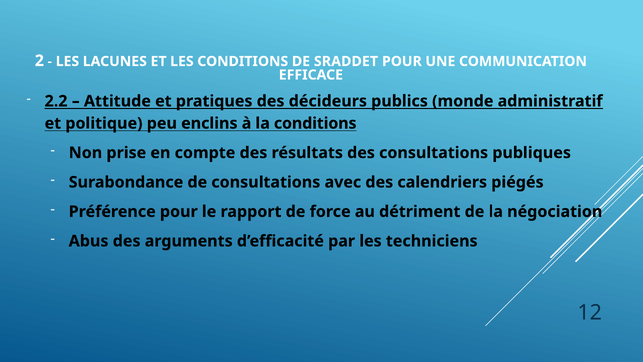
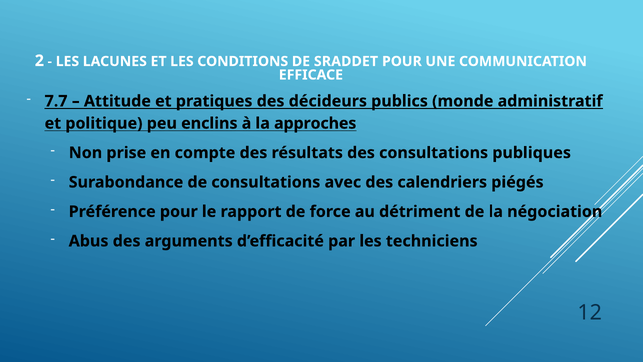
2.2: 2.2 -> 7.7 (56, 101)
la conditions: conditions -> approches (315, 123)
